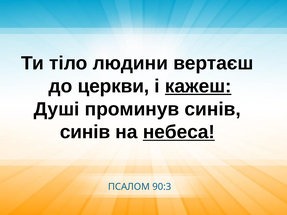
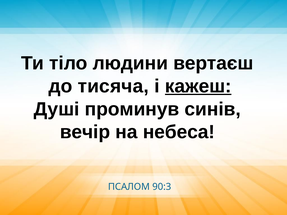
церкви: церкви -> тисяча (113, 86)
синів: синів -> вечір (85, 132)
небеса underline: present -> none (179, 132)
